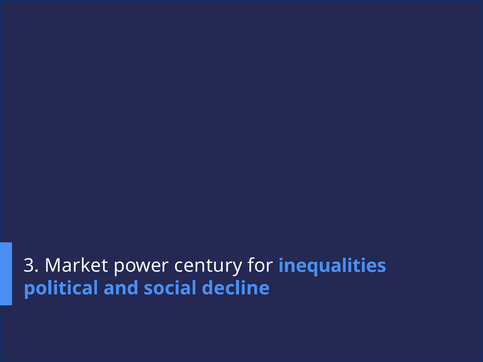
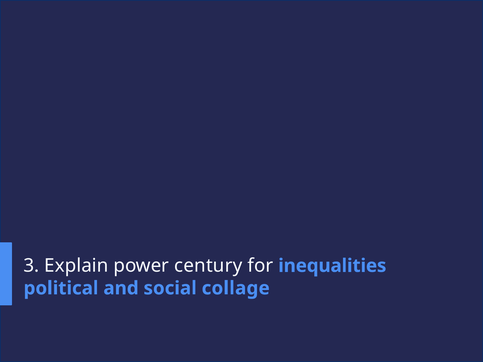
Market: Market -> Explain (76, 266)
decline: decline -> collage (236, 288)
